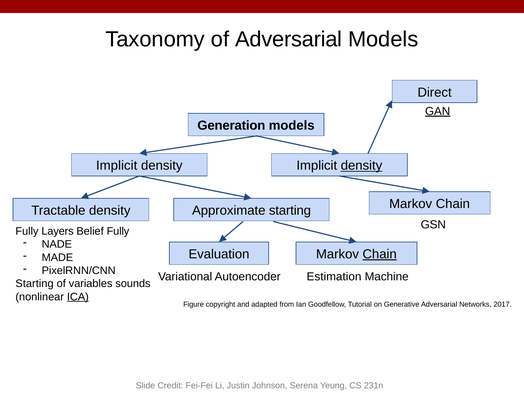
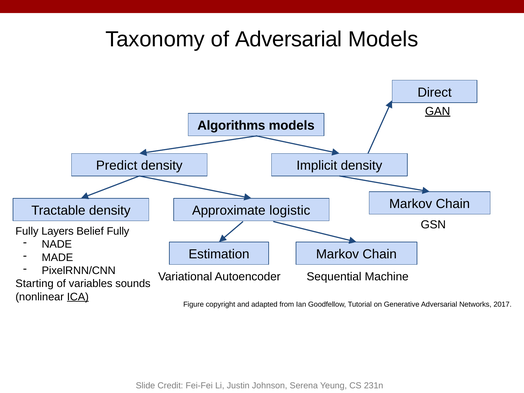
Generation: Generation -> Algorithms (231, 125)
Implicit: Implicit -> Predict (117, 166)
density underline: present -> none (361, 166)
Approximate starting: starting -> logistic (290, 210)
Evaluation: Evaluation -> Estimation (219, 254)
Chain underline: present -> none (380, 254)
Estimation: Estimation -> Sequential (334, 277)
